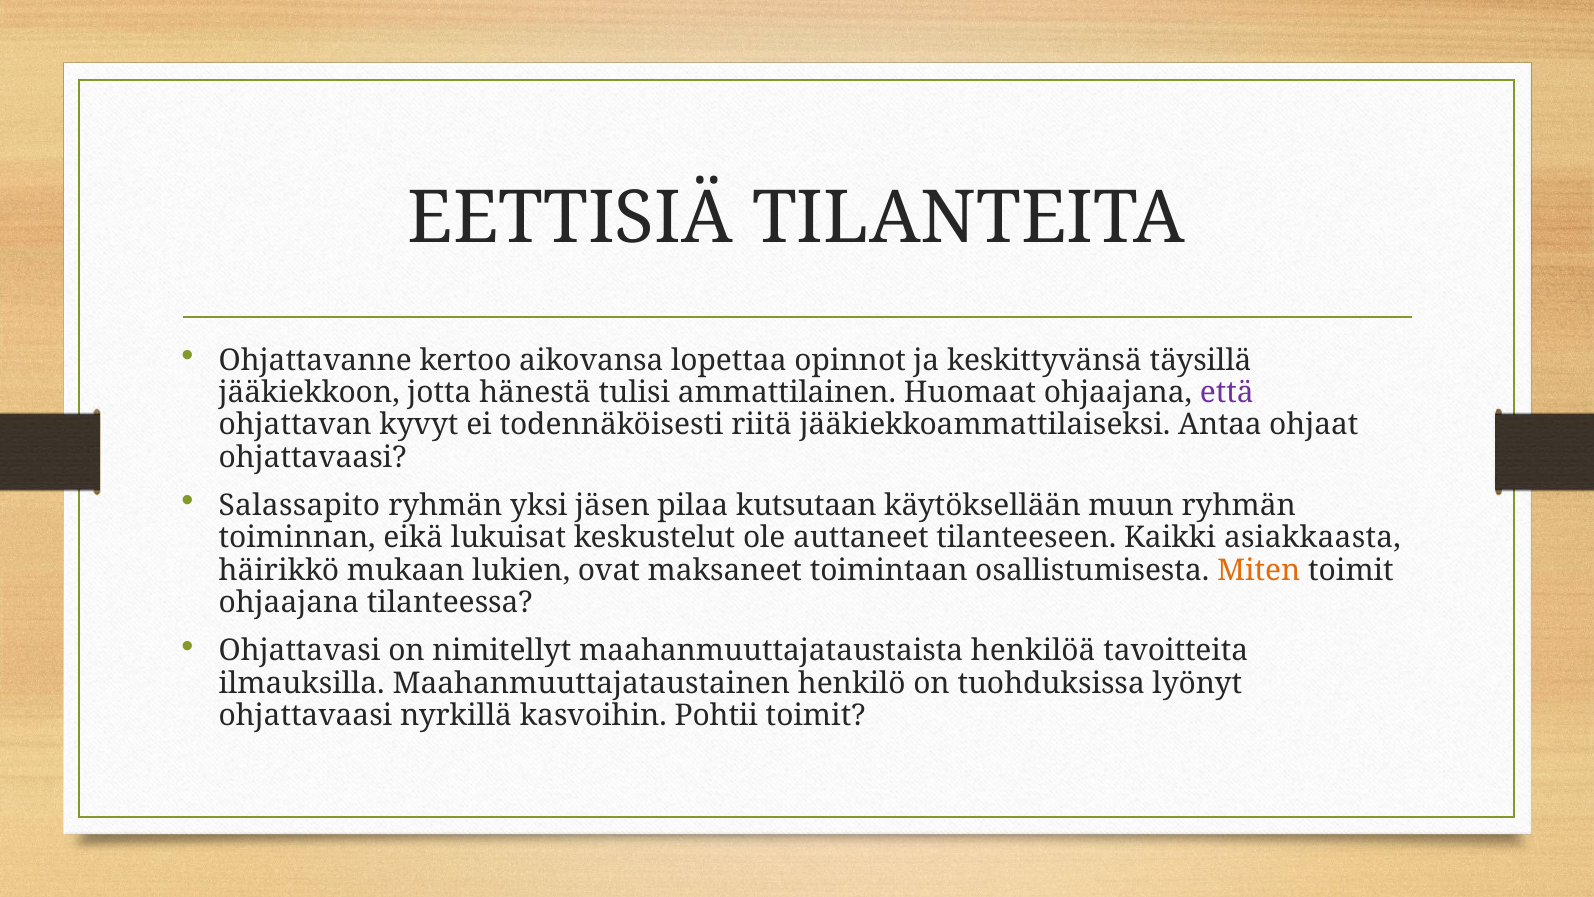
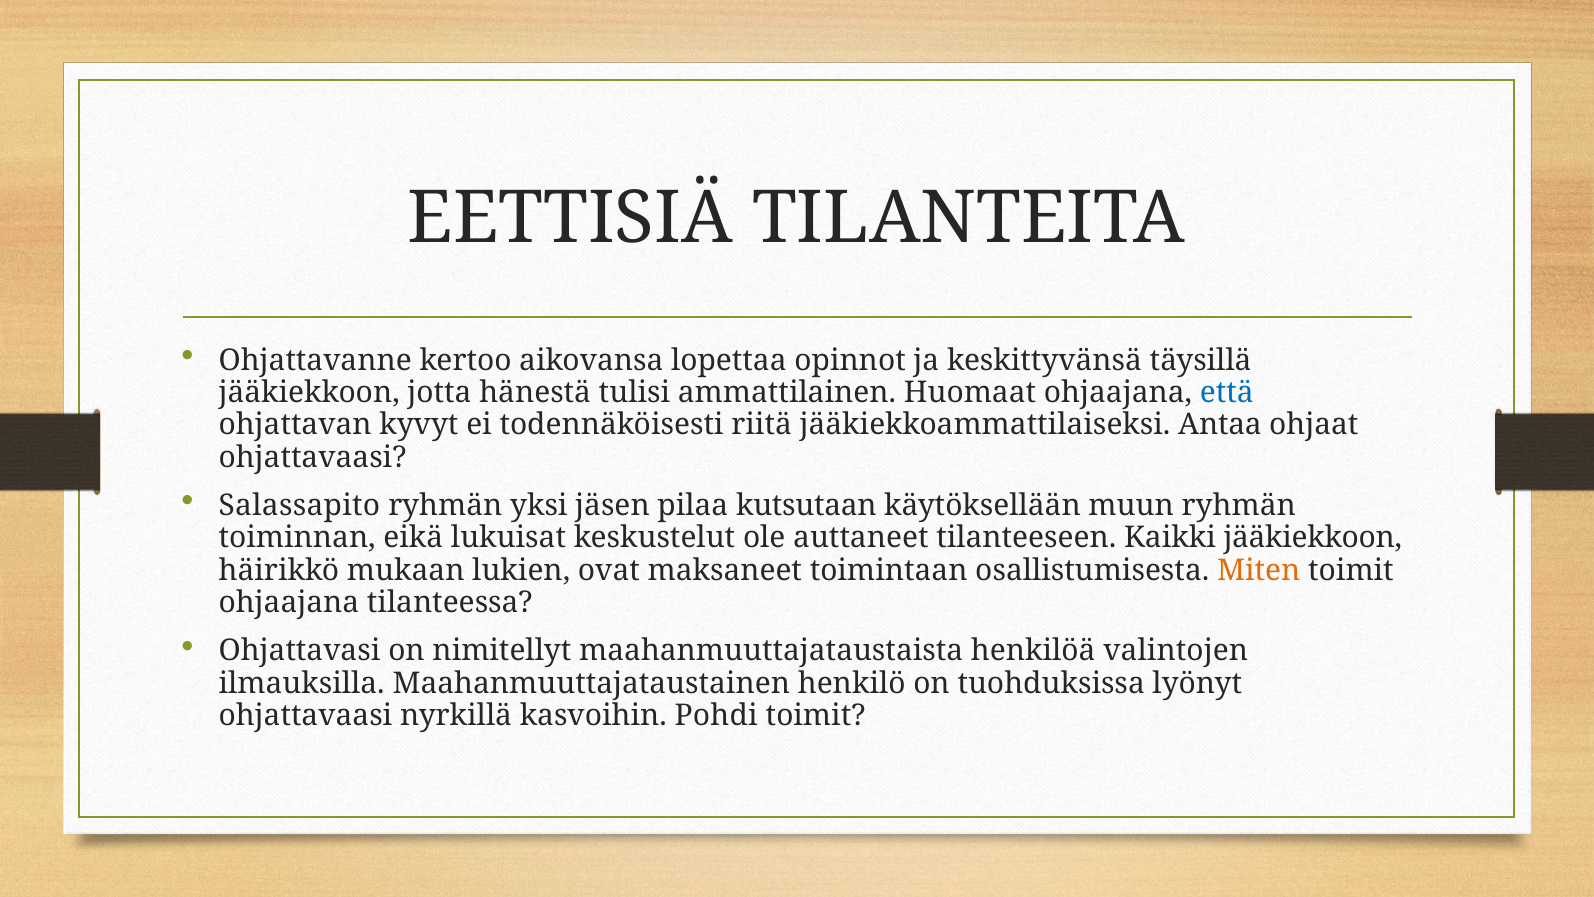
että colour: purple -> blue (1227, 393)
Kaikki asiakkaasta: asiakkaasta -> jääkiekkoon (1313, 538)
tavoitteita: tavoitteita -> valintojen (1176, 651)
Pohtii: Pohtii -> Pohdi (716, 715)
